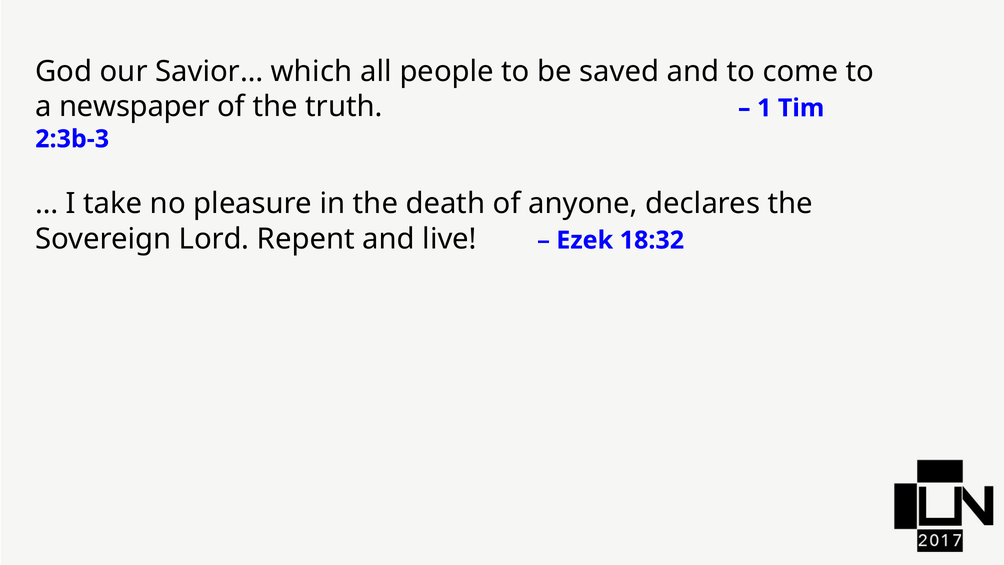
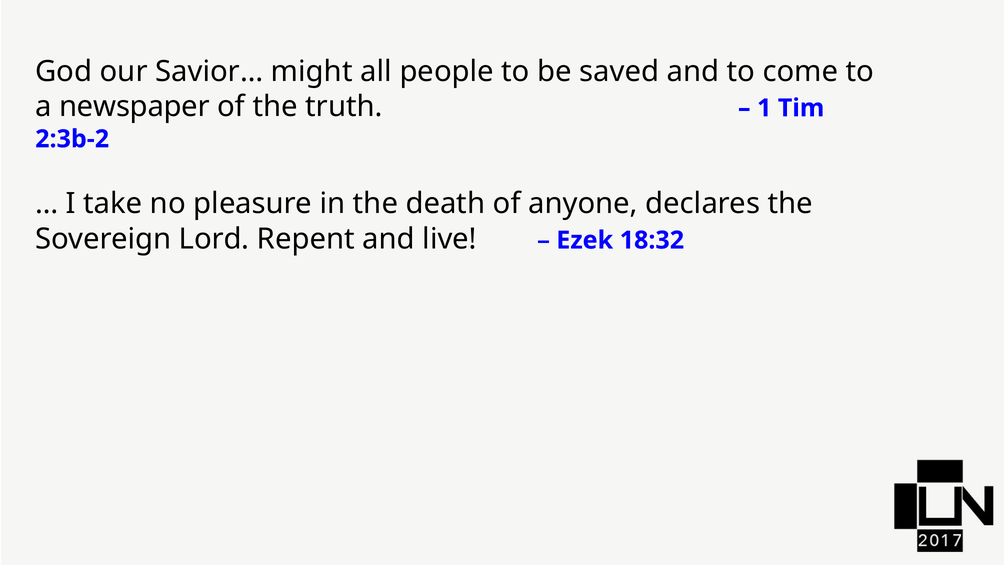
which: which -> might (312, 71)
2:3b-3: 2:3b-3 -> 2:3b-2 (72, 139)
